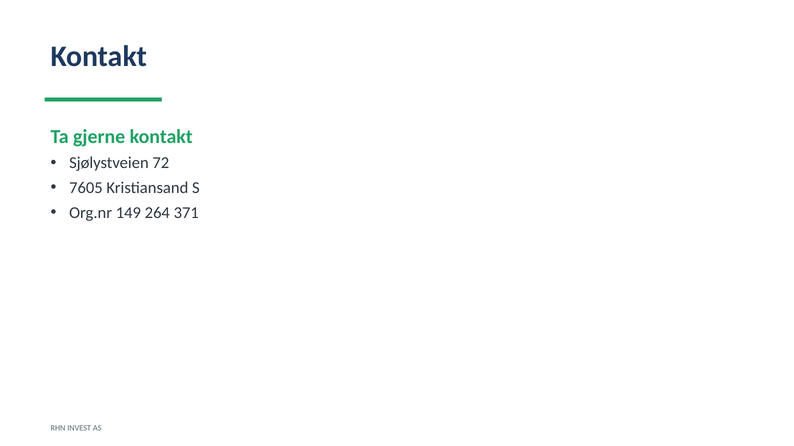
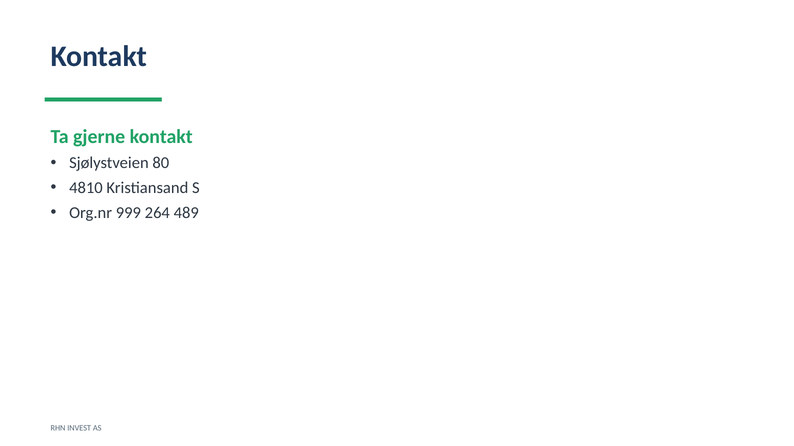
72: 72 -> 80 (161, 163)
7605: 7605 -> 4810 (86, 188)
149: 149 -> 999 (128, 213)
371: 371 -> 489 (186, 213)
